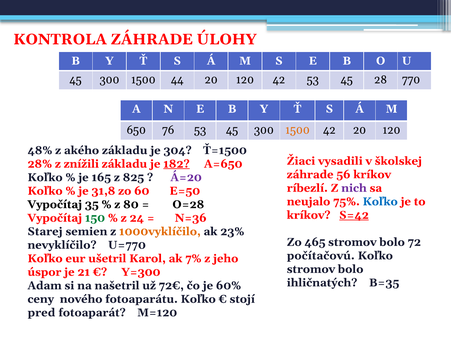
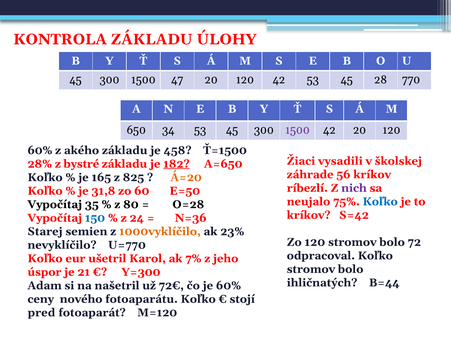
KONTROLA ZÁHRADE: ZÁHRADE -> ZÁKLADU (152, 39)
44: 44 -> 47 (177, 80)
76: 76 -> 34 (168, 130)
1500 colour: orange -> purple (297, 130)
48%: 48% -> 60% (40, 150)
304: 304 -> 458 (178, 150)
znížili: znížili -> bystré (81, 164)
Á=20 colour: purple -> orange (186, 178)
S=42 underline: present -> none (354, 215)
150 colour: green -> blue (95, 218)
Zo 465: 465 -> 120 (315, 242)
počítačovú: počítačovú -> odpracoval (321, 256)
B=35: B=35 -> B=44 (384, 283)
